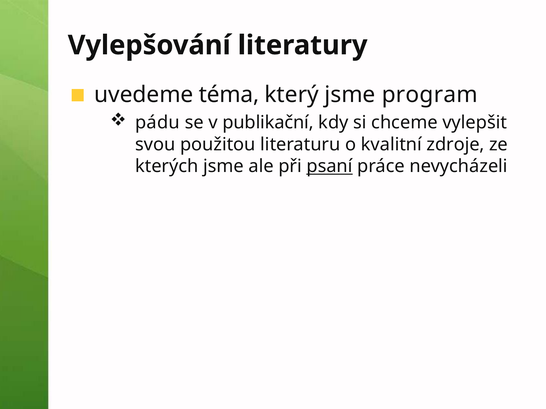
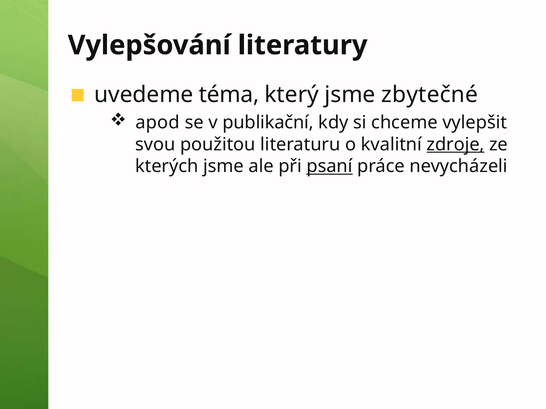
program: program -> zbytečné (430, 95)
pádu: pádu -> apod (157, 123)
zdroje underline: none -> present (456, 145)
